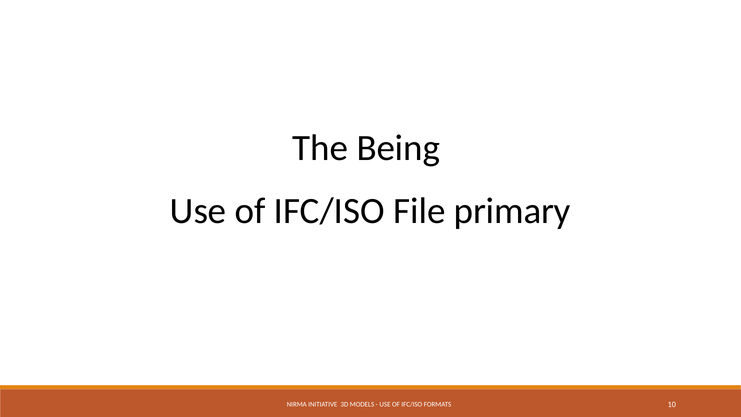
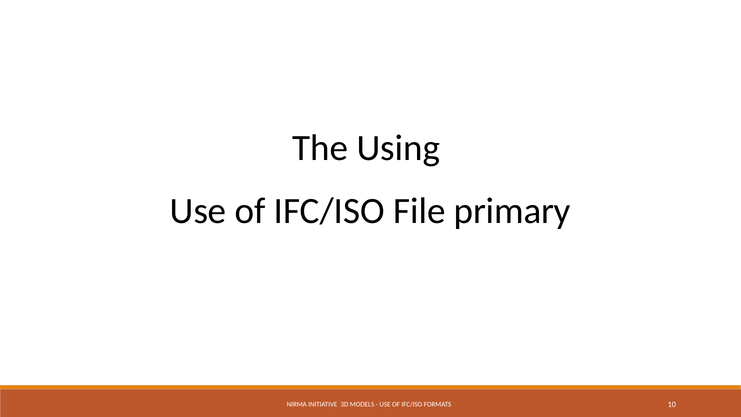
Being: Being -> Using (398, 148)
